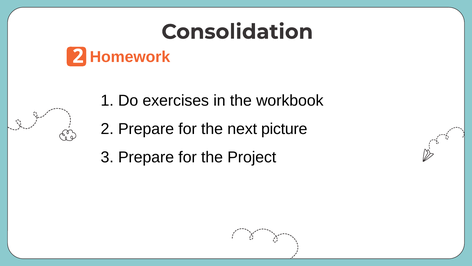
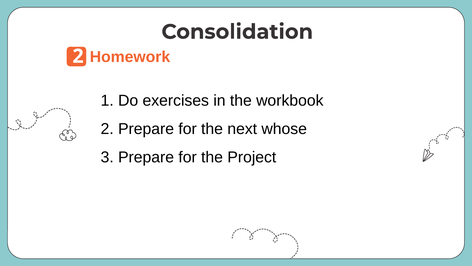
picture: picture -> whose (284, 129)
